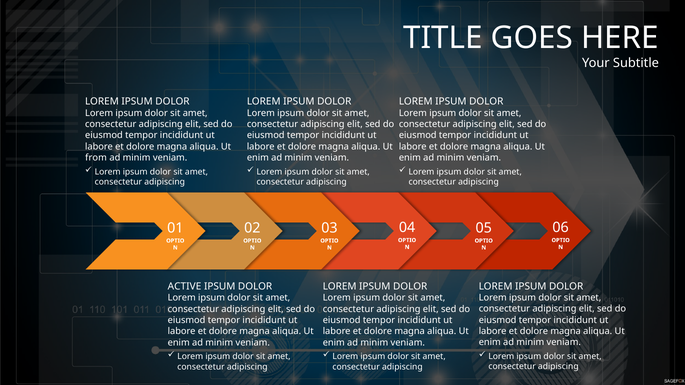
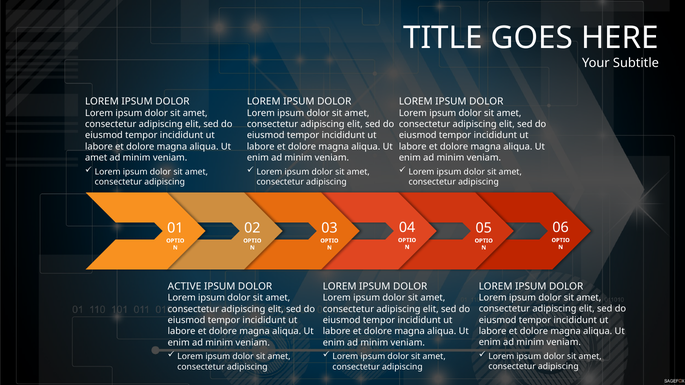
from: from -> amet (96, 158)
